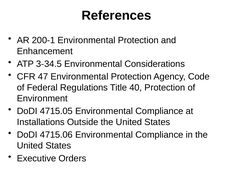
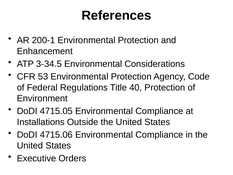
47: 47 -> 53 (43, 77)
